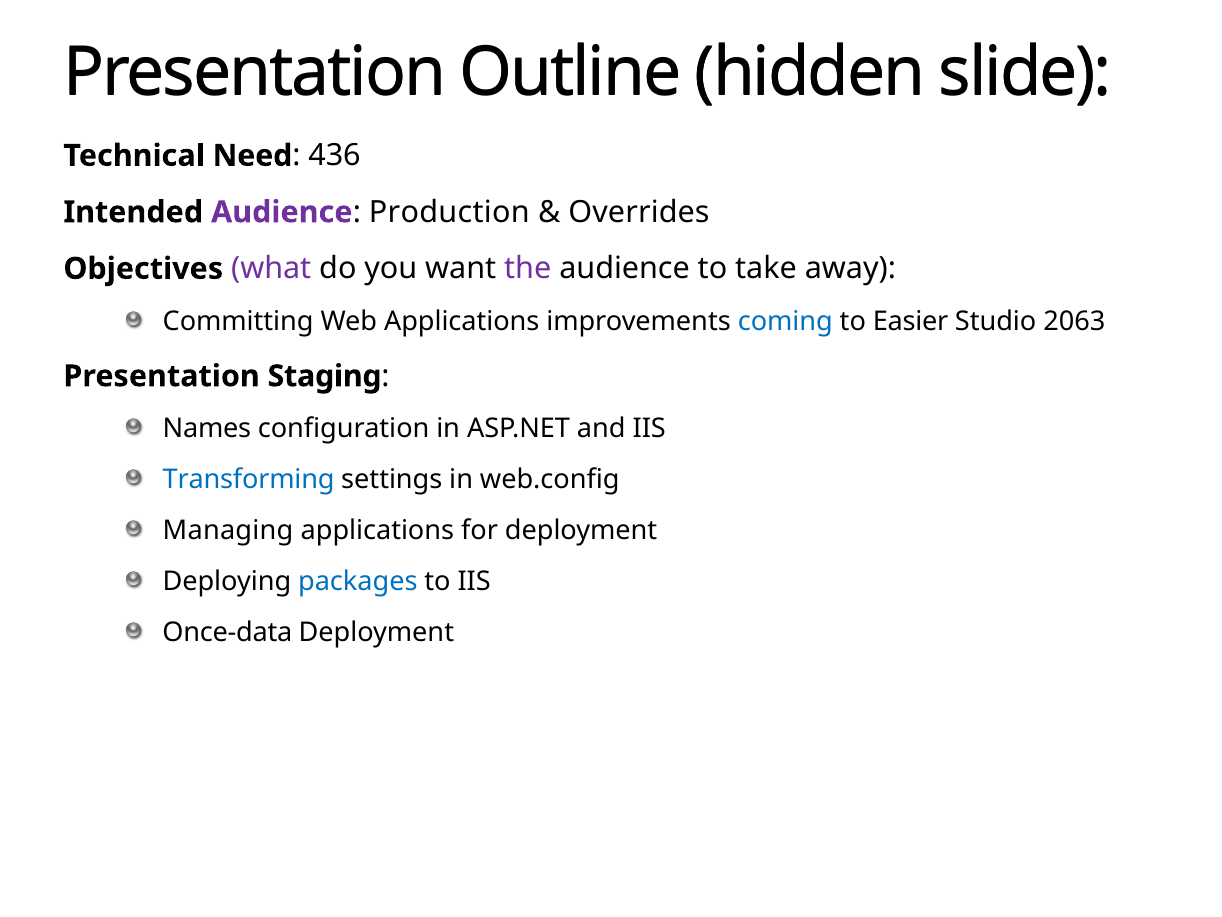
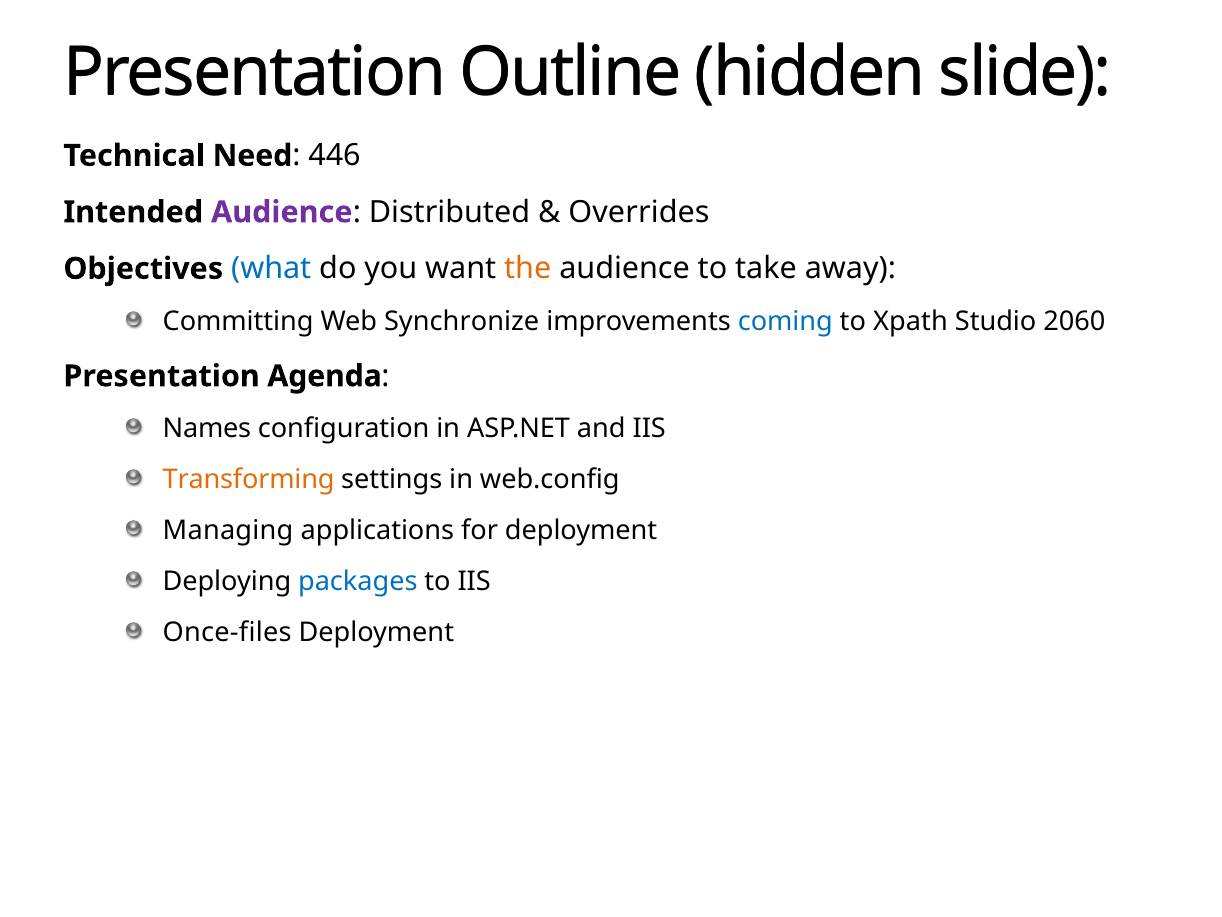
436: 436 -> 446 (335, 156)
Production: Production -> Distributed (449, 212)
what colour: purple -> blue (271, 269)
the colour: purple -> orange (528, 269)
Web Applications: Applications -> Synchronize (462, 321)
Easier: Easier -> Xpath (910, 321)
2063: 2063 -> 2060 (1074, 321)
Staging: Staging -> Agenda (325, 376)
Transforming colour: blue -> orange (249, 480)
Once-data: Once-data -> Once-files (227, 633)
